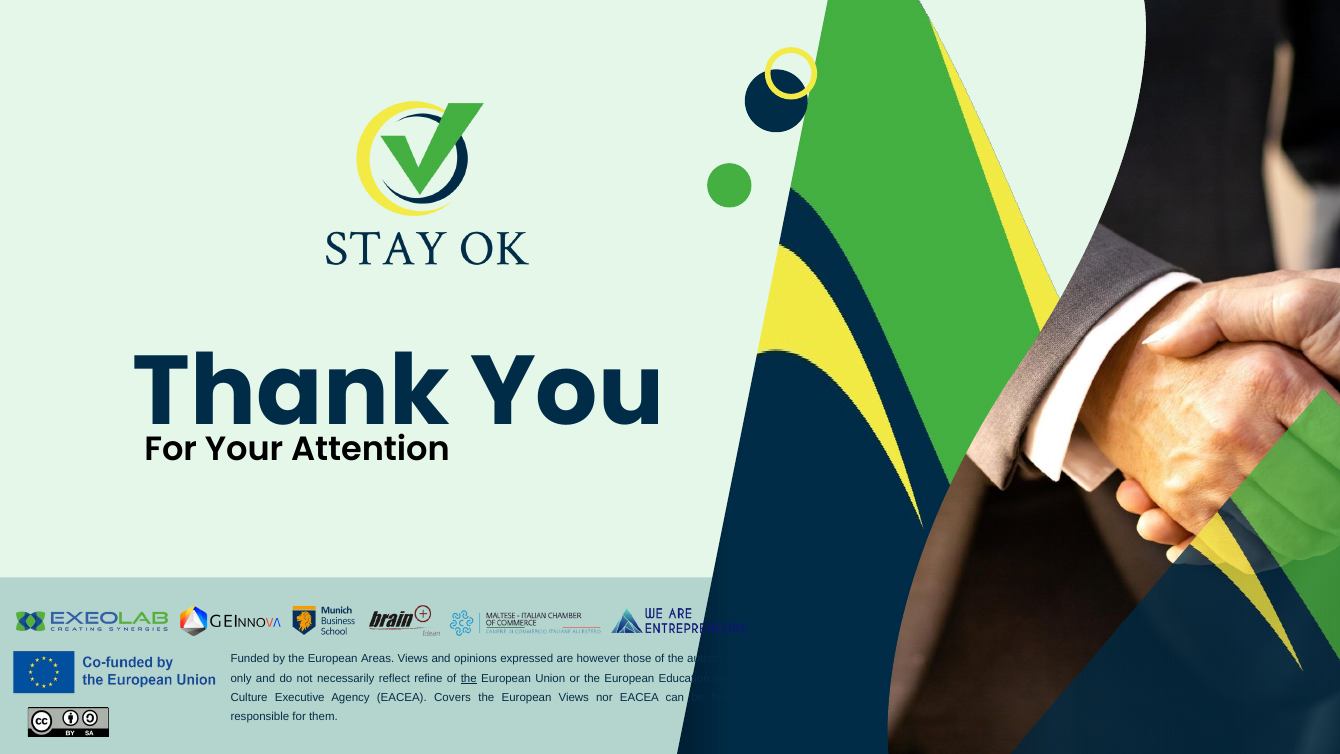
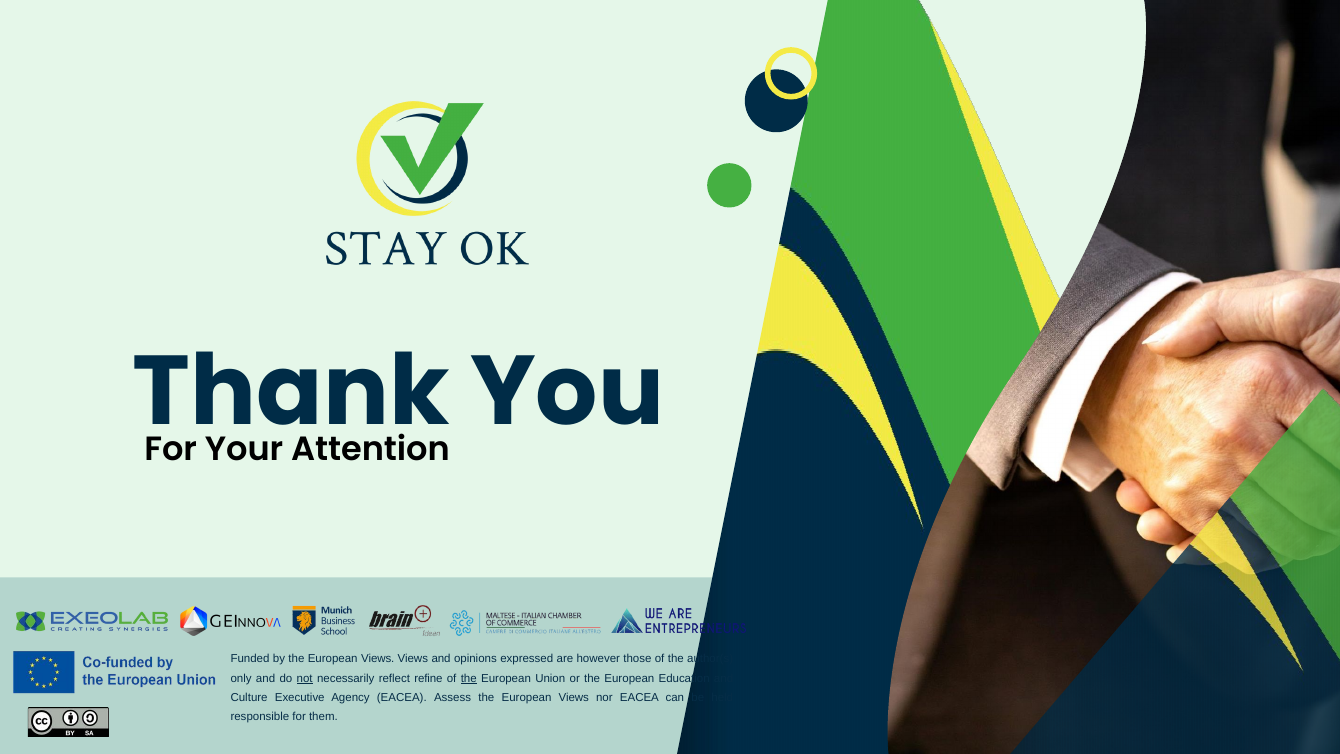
by the European Areas: Areas -> Views (378, 659)
not underline: none -> present (305, 678)
Covers: Covers -> Assess (453, 697)
